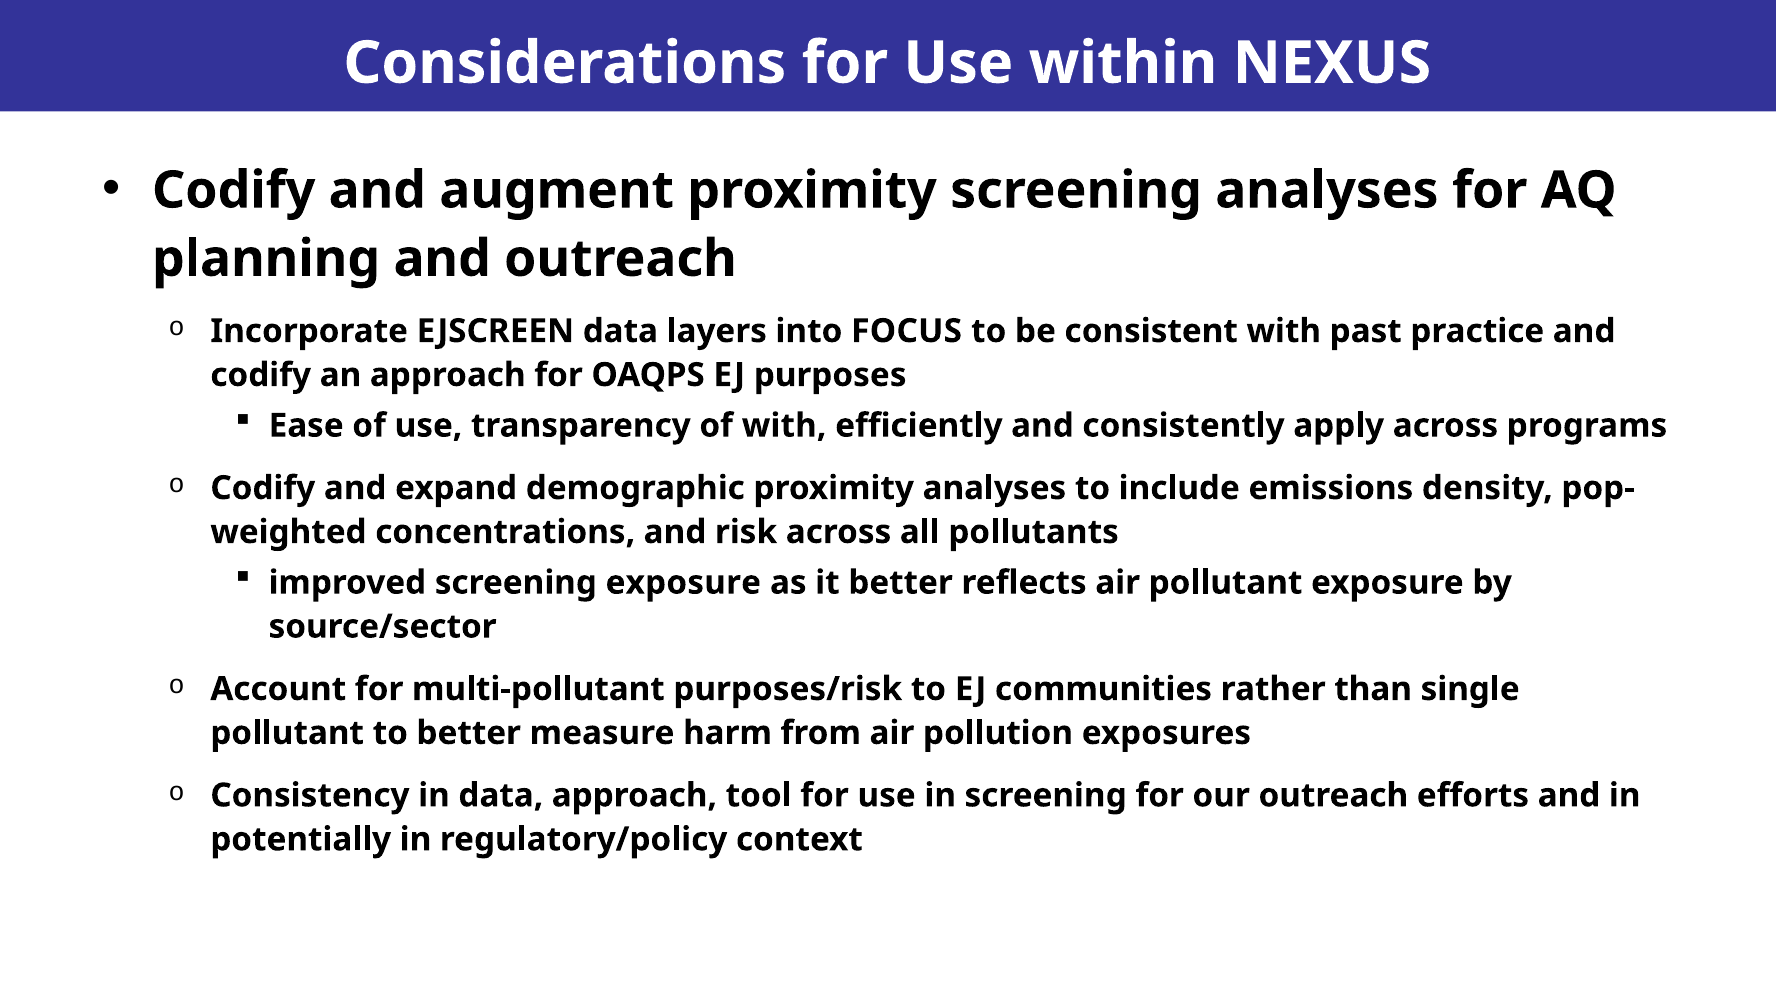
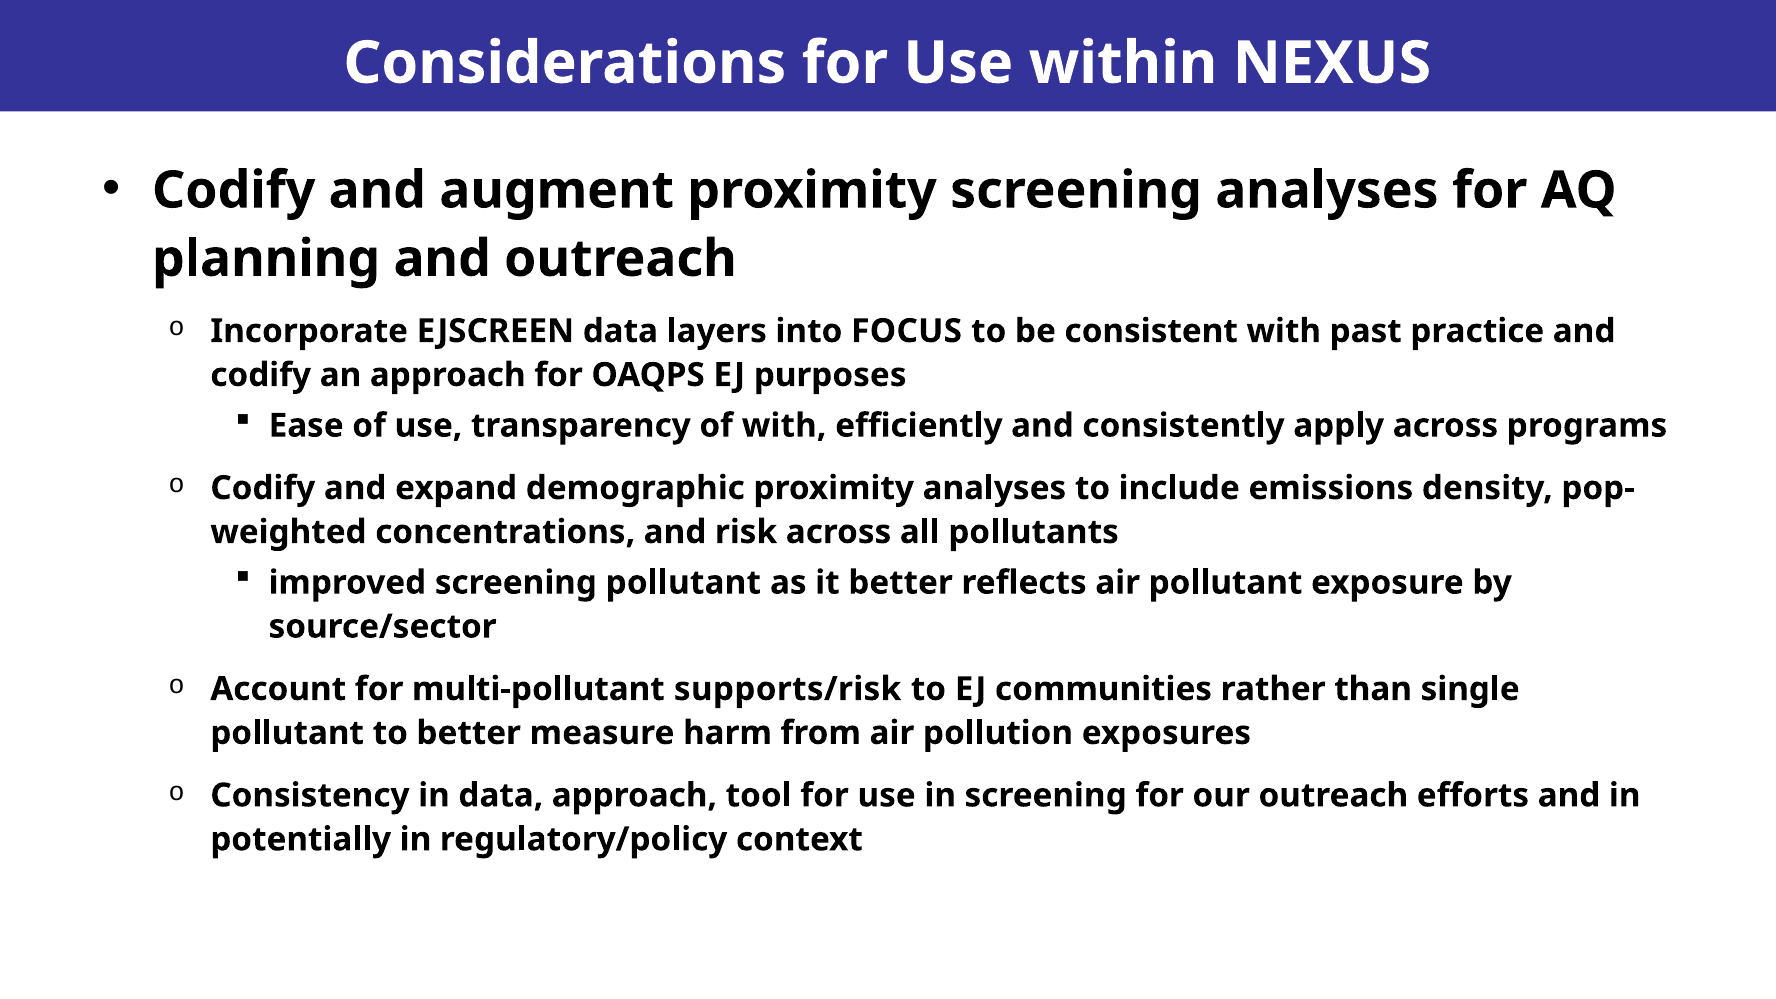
screening exposure: exposure -> pollutant (683, 583)
purposes/risk: purposes/risk -> supports/risk (788, 689)
